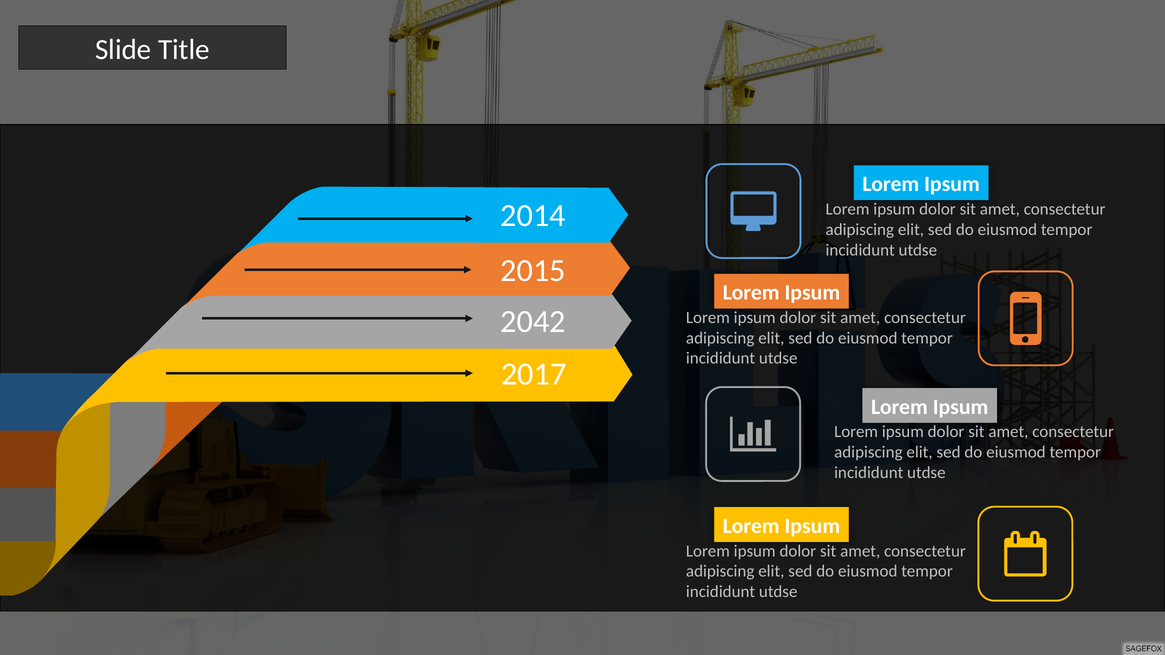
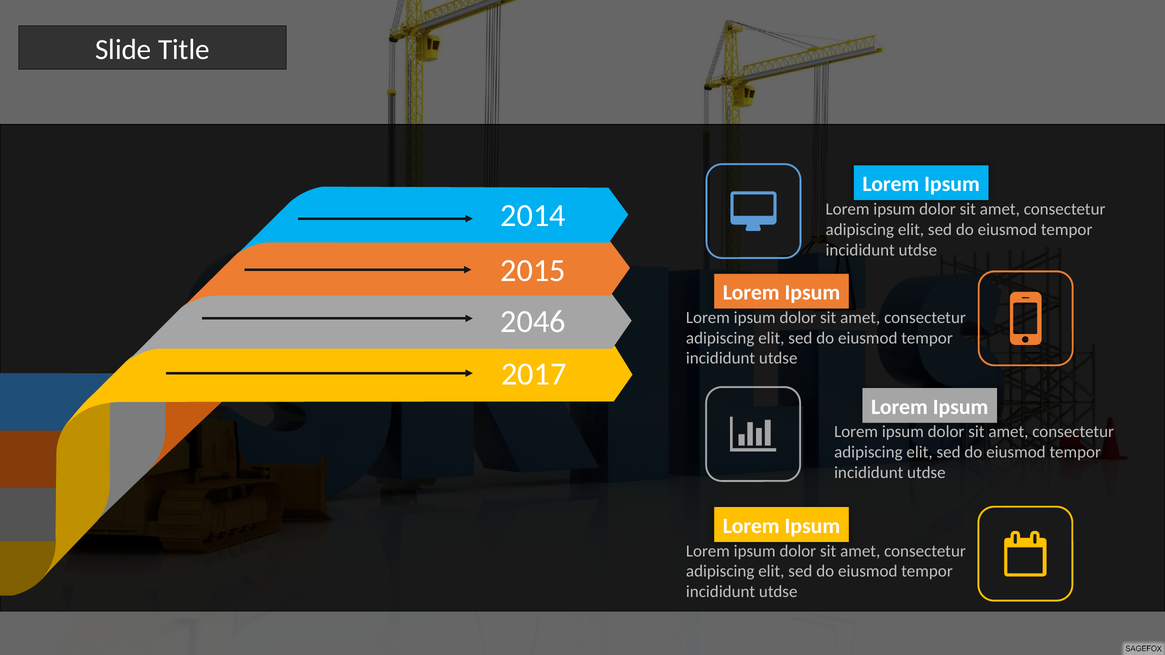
2042: 2042 -> 2046 (533, 322)
